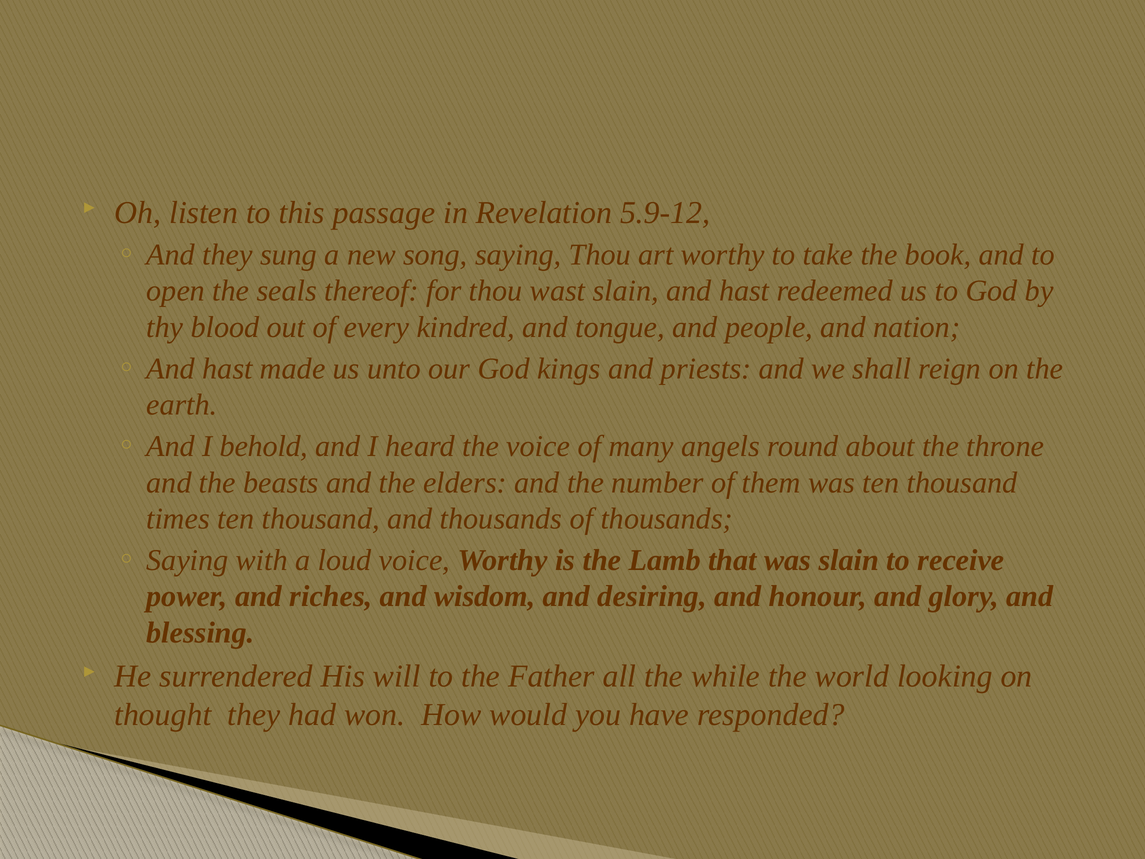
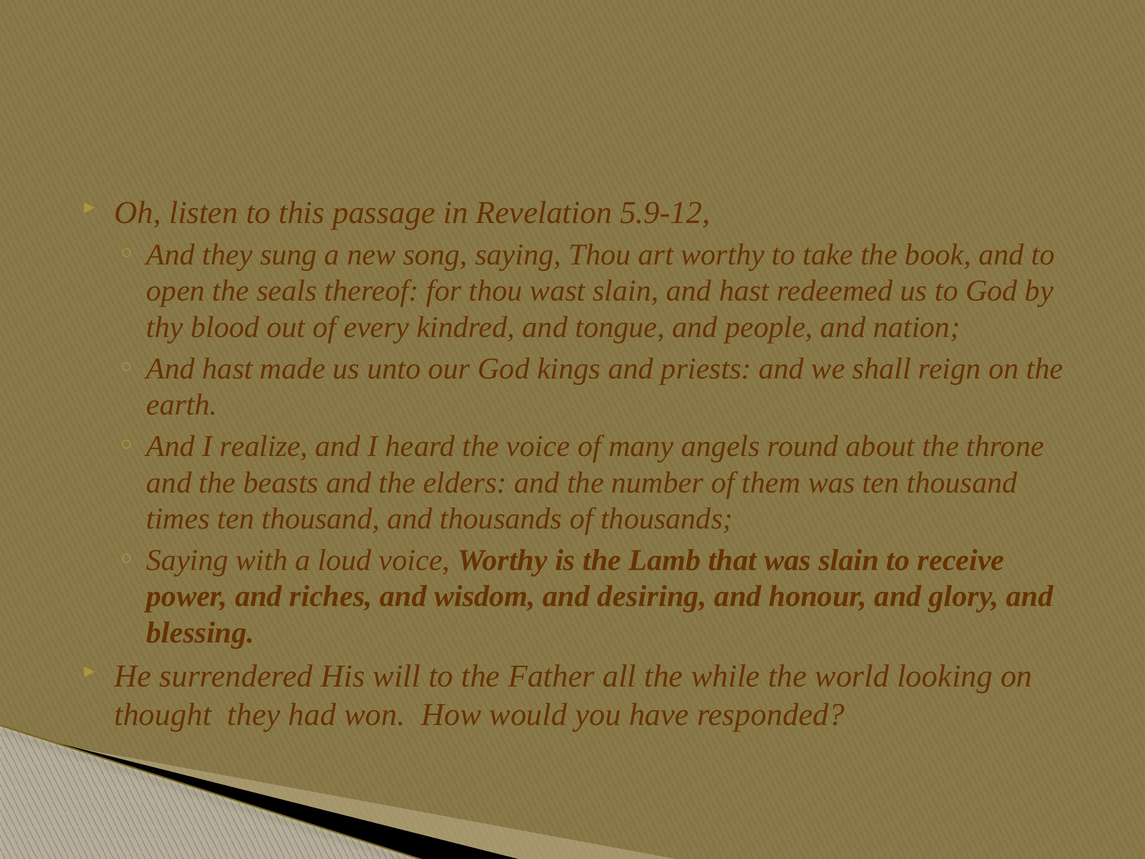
behold: behold -> realize (264, 446)
